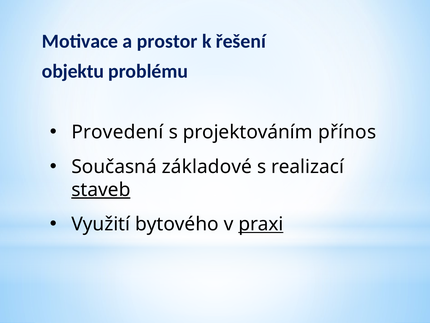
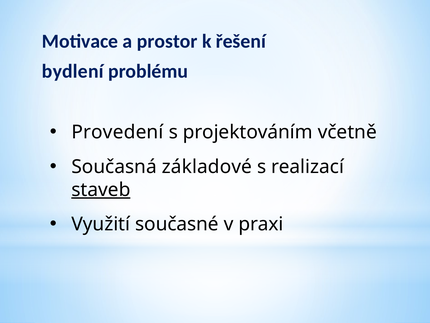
objektu: objektu -> bydlení (73, 71)
přínos: přínos -> včetně (347, 132)
bytového: bytového -> současné (177, 224)
praxi underline: present -> none (261, 224)
